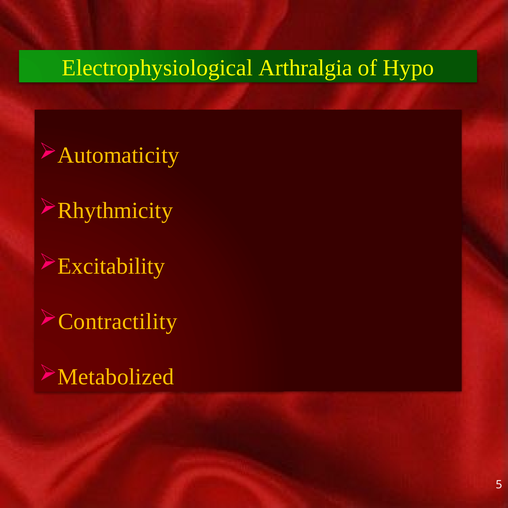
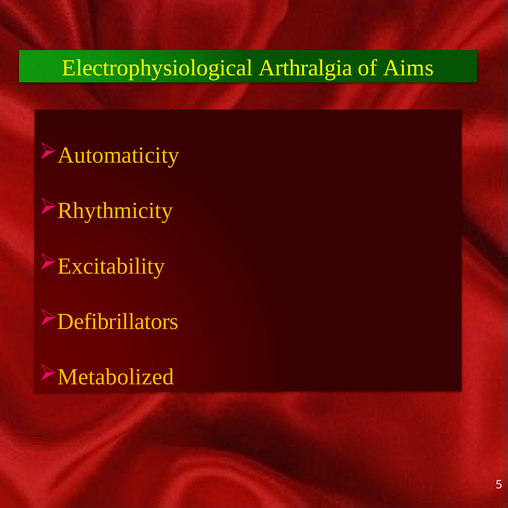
Hypo: Hypo -> Aims (408, 68)
Contractility: Contractility -> Defibrillators (118, 321)
